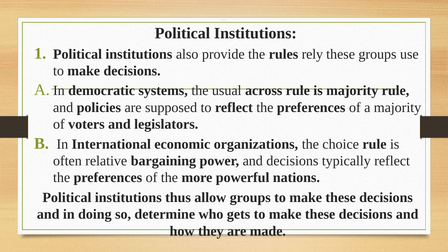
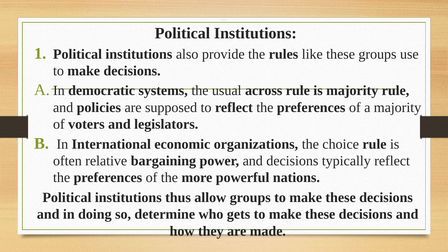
rely: rely -> like (312, 54)
